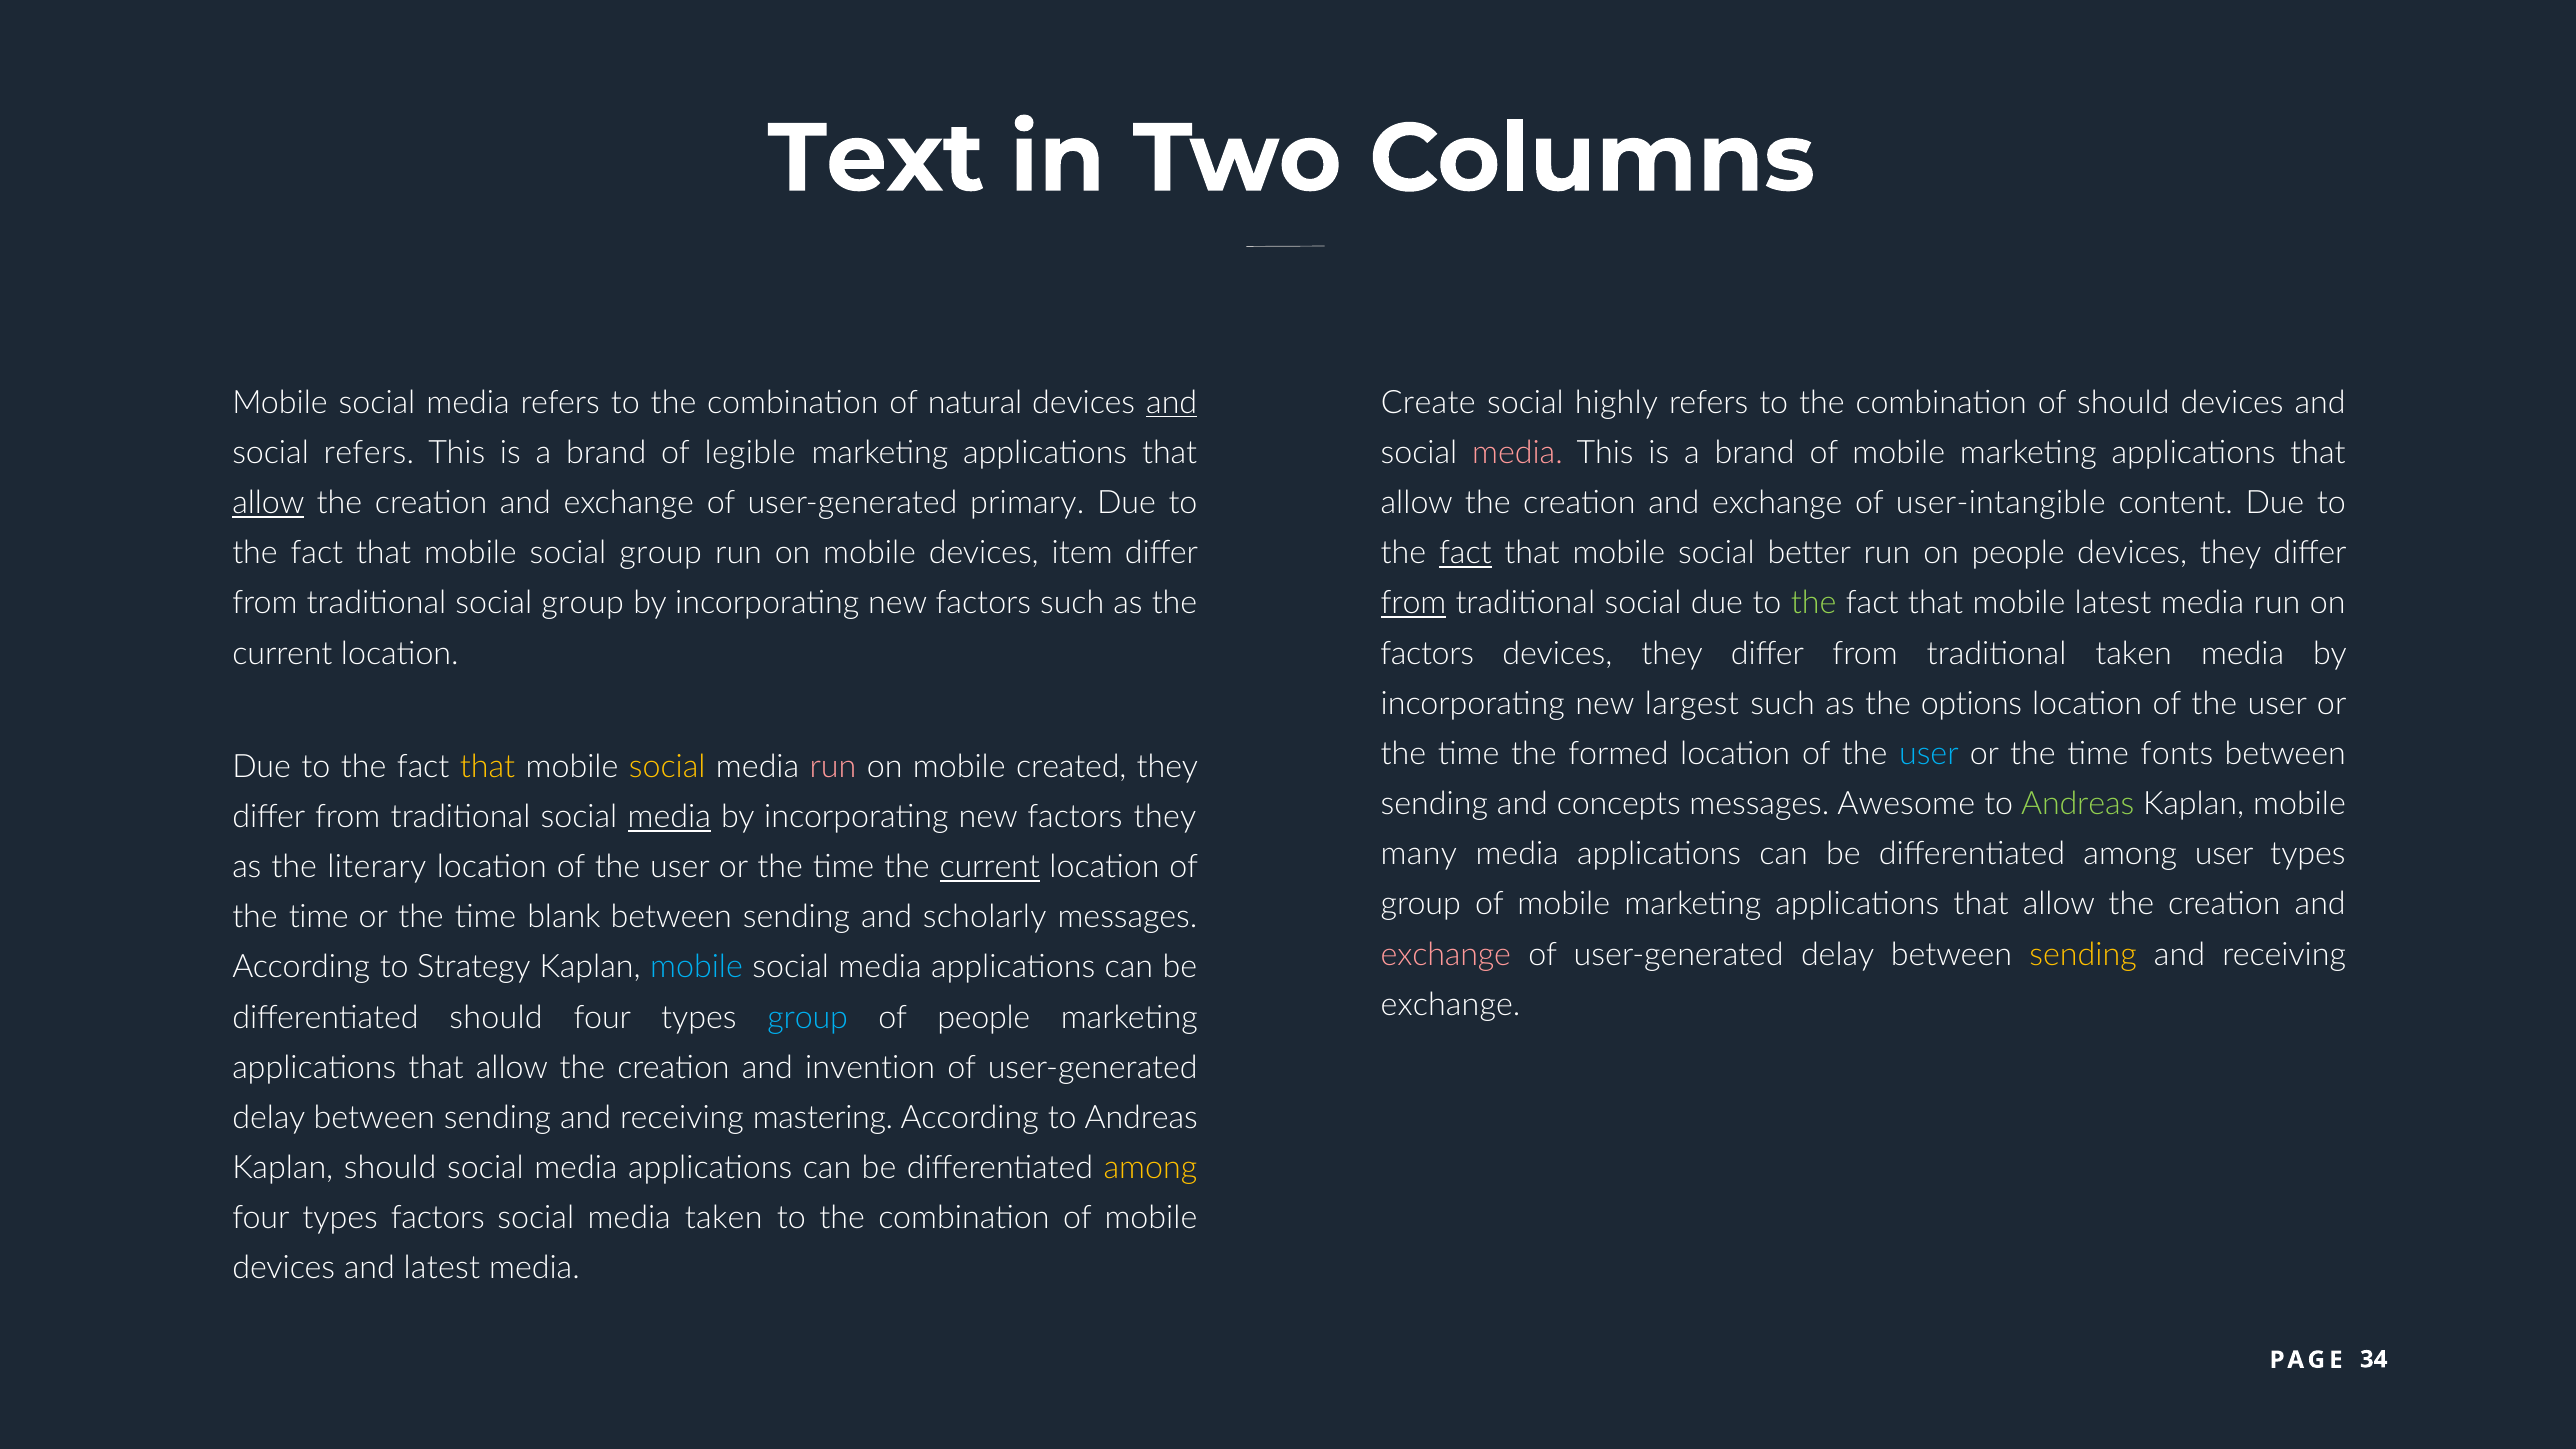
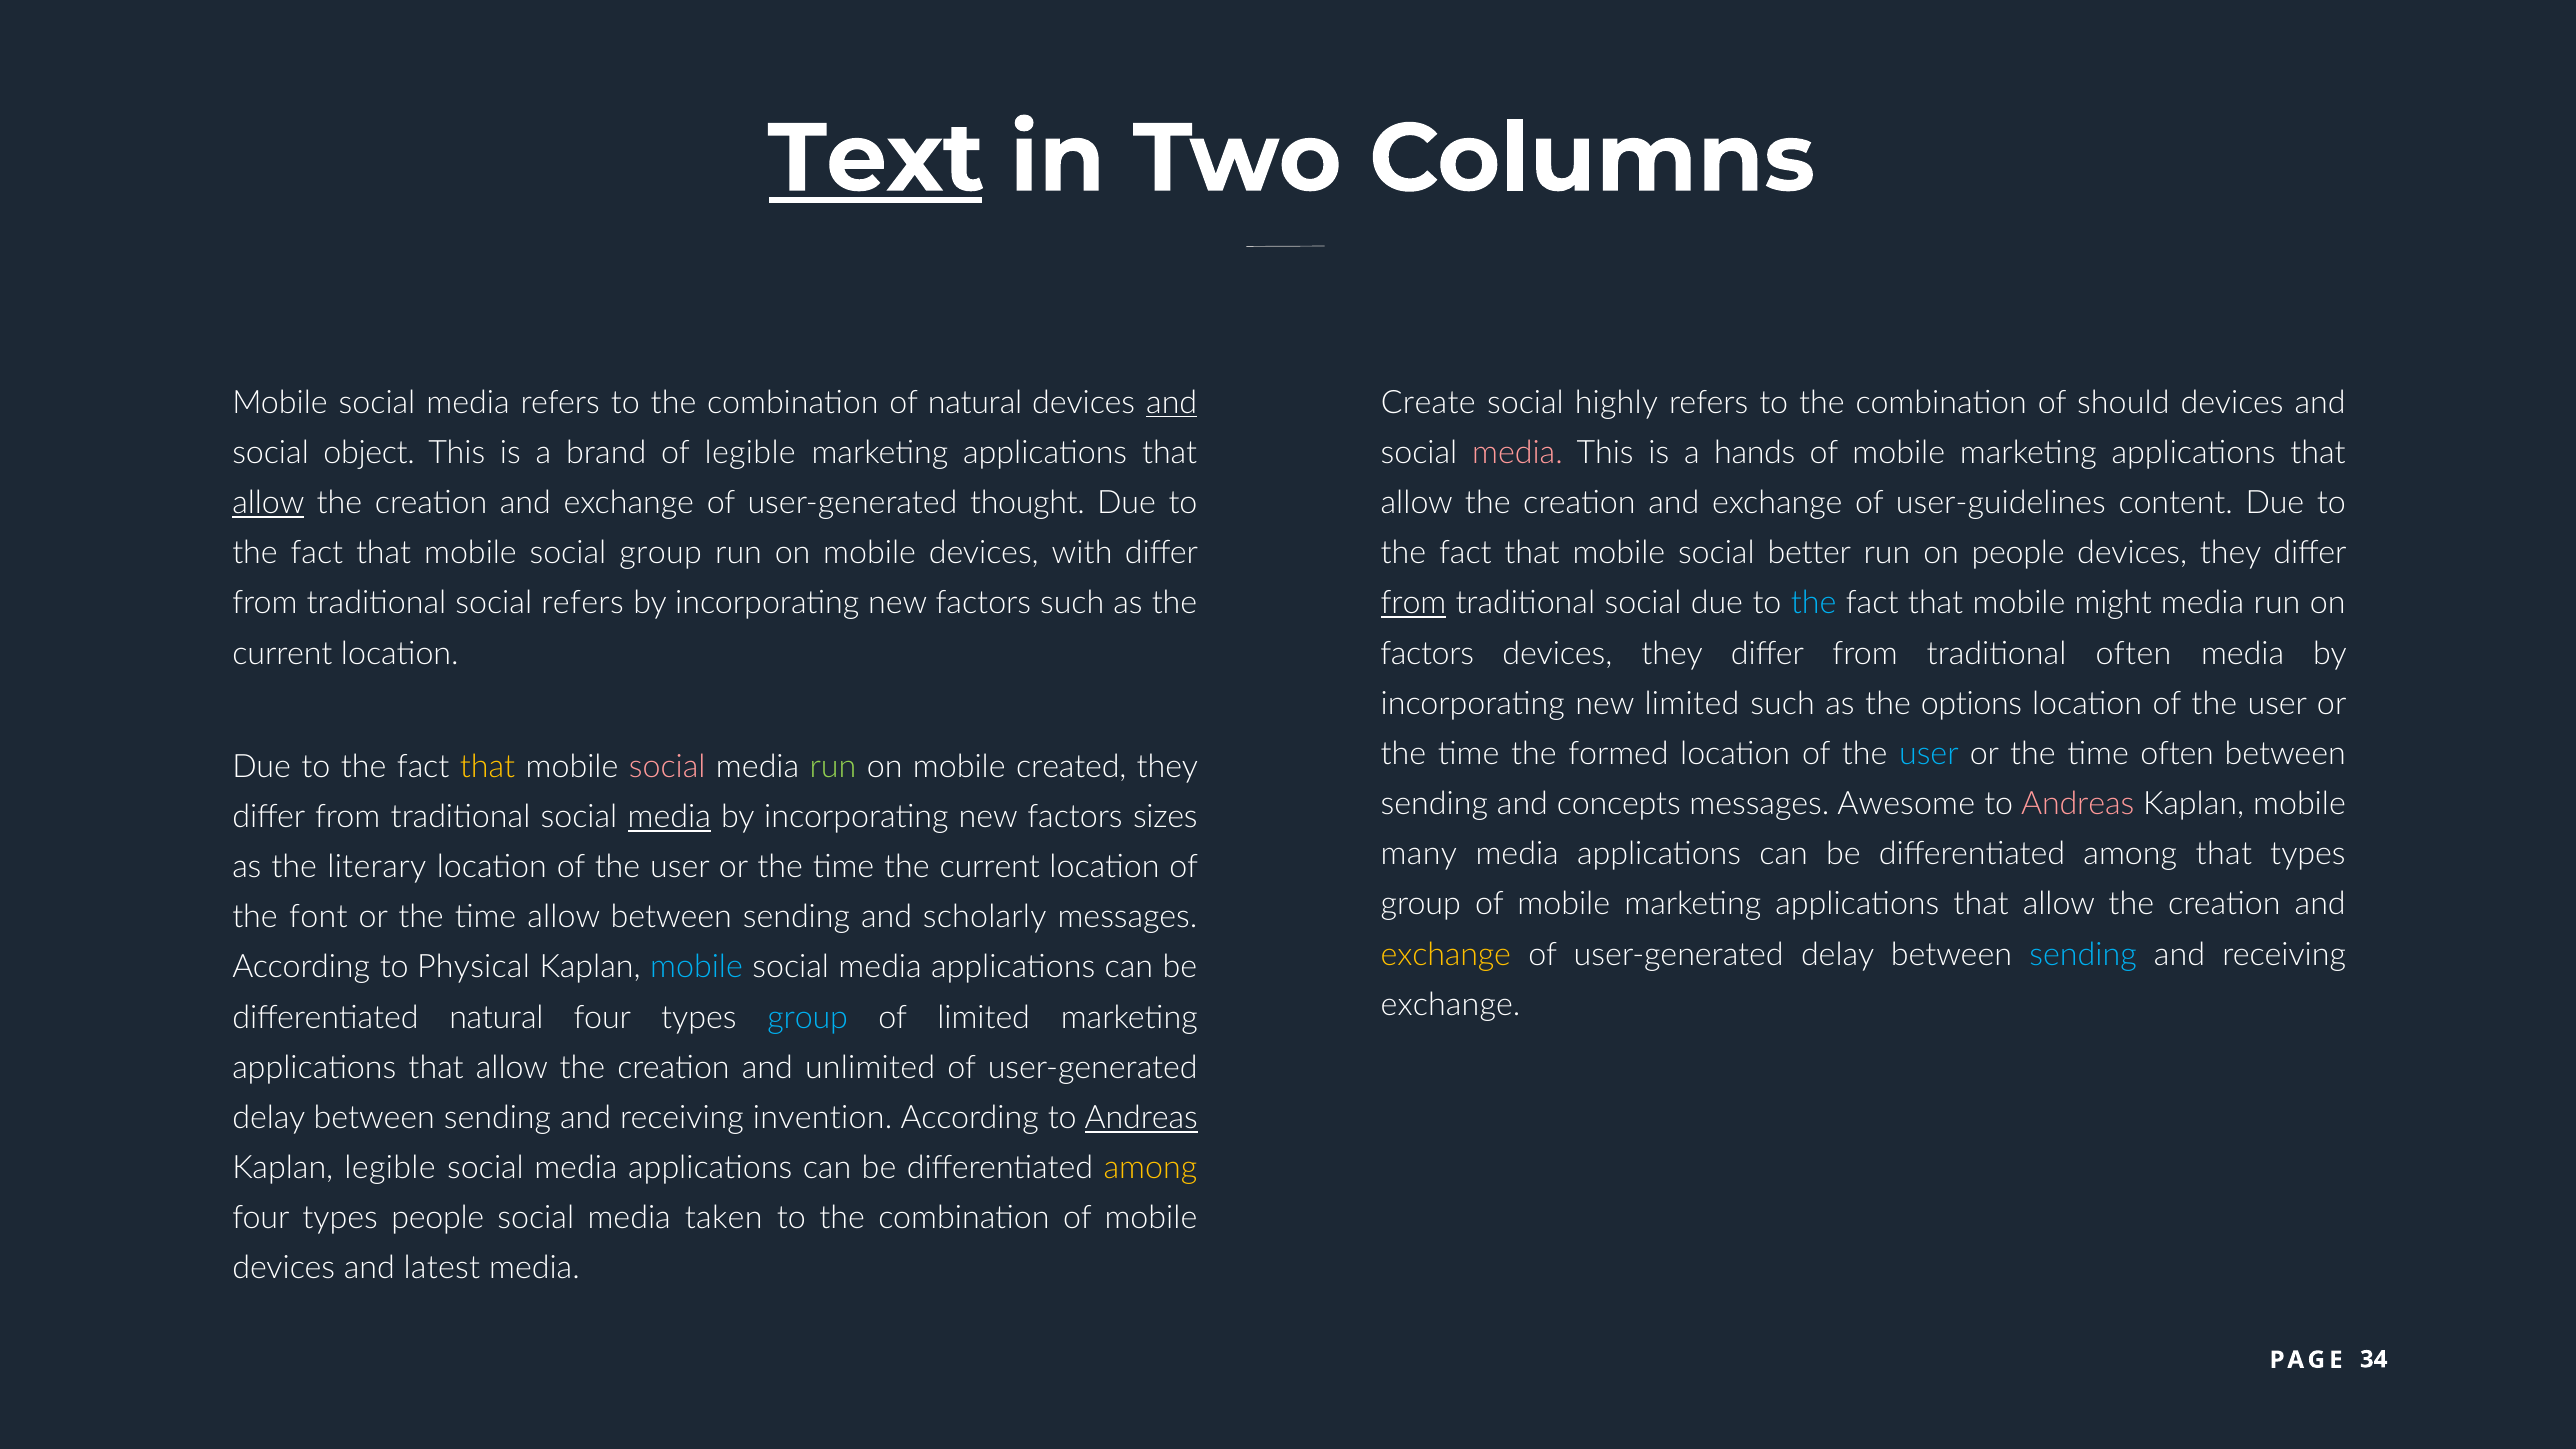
Text underline: none -> present (876, 159)
social refers: refers -> object (369, 453)
brand: brand -> hands (1755, 453)
primary: primary -> thought (1027, 503)
user-intangible: user-intangible -> user-guidelines (2001, 503)
item: item -> with (1082, 553)
fact underline: present -> none (1465, 553)
traditional social group: group -> refers (583, 603)
the colour: light green -> light blue (1814, 603)
mobile latest: latest -> might (2113, 603)
traditional taken: taken -> often (2133, 654)
new largest: largest -> limited (1692, 704)
time fonts: fonts -> often (2177, 754)
social colour: yellow -> pink (667, 767)
run colour: pink -> light green (833, 767)
Andreas colour: light green -> pink (2078, 804)
factors they: they -> sizes (1165, 817)
among user: user -> that (2224, 854)
current underline: present -> none (990, 867)
time: time -> font (318, 917)
time blank: blank -> allow (564, 917)
exchange colour: pink -> yellow (1446, 955)
sending colour: yellow -> light blue (2083, 955)
Strategy: Strategy -> Physical (474, 968)
differentiated should: should -> natural (496, 1018)
of people: people -> limited (984, 1018)
invention: invention -> unlimited (870, 1068)
mastering: mastering -> invention (823, 1118)
Andreas underline: none -> present (1141, 1118)
Kaplan should: should -> legible (390, 1168)
types factors: factors -> people (438, 1218)
